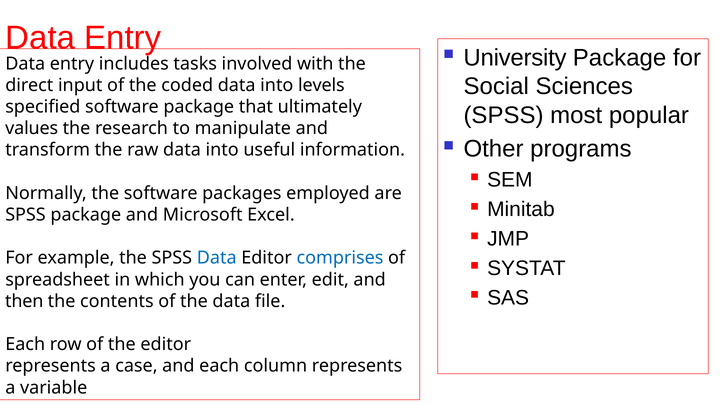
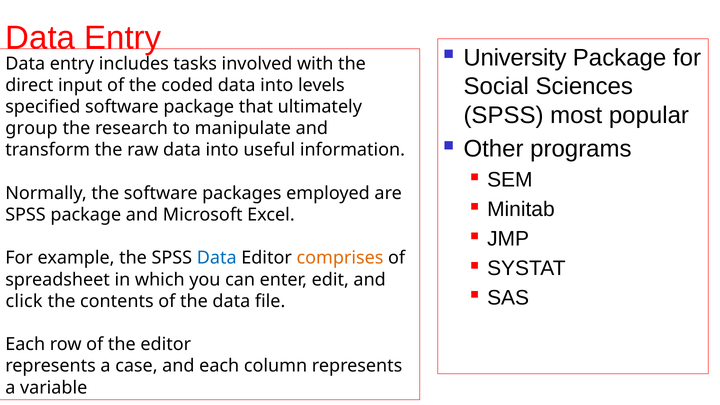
values: values -> group (32, 128)
comprises colour: blue -> orange (340, 258)
then: then -> click (24, 301)
